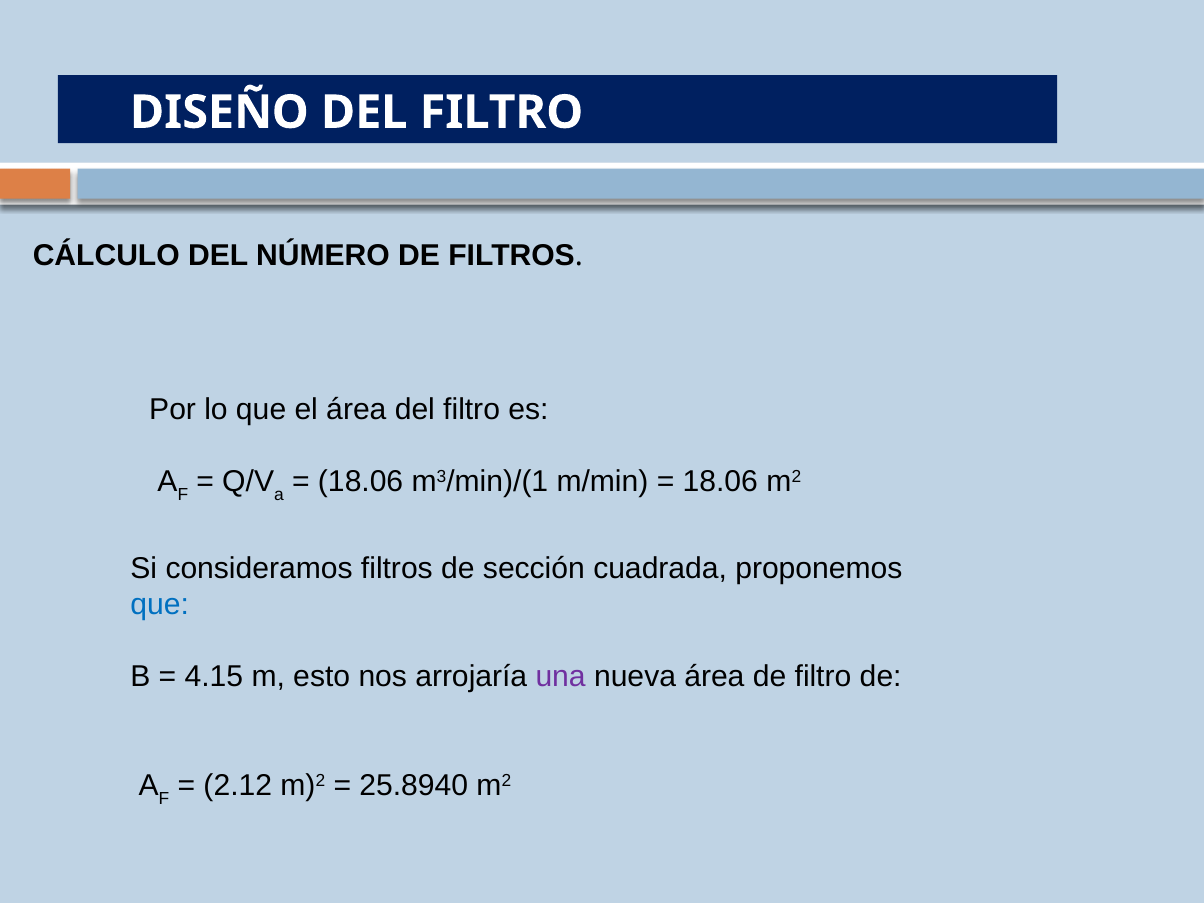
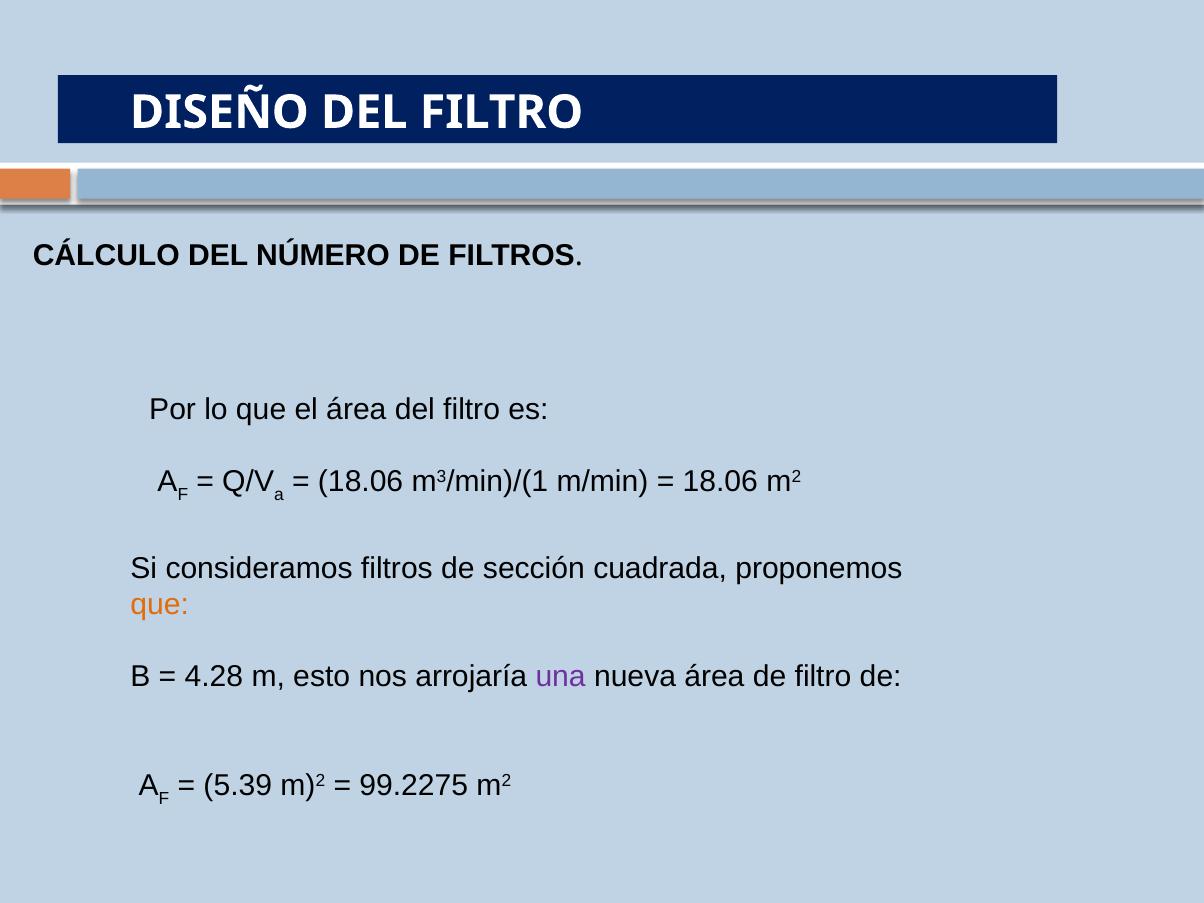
que colour: blue -> orange (160, 605)
4.15: 4.15 -> 4.28 (214, 677)
2.12: 2.12 -> 5.39 (238, 785)
25.8940: 25.8940 -> 99.2275 (414, 785)
